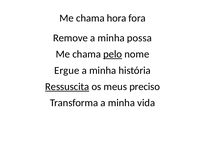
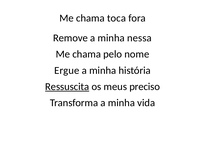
hora: hora -> toca (116, 18)
possa: possa -> nessa (139, 38)
pelo underline: present -> none (113, 54)
